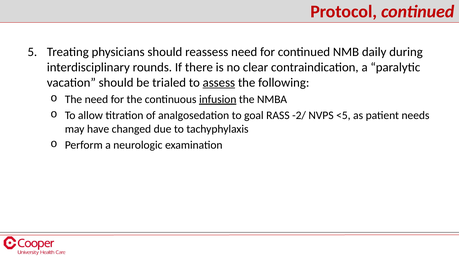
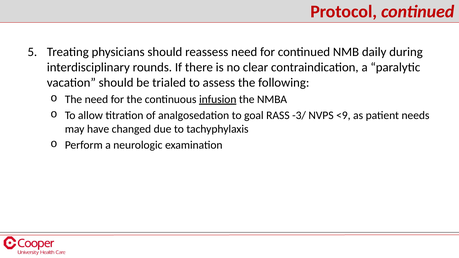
assess underline: present -> none (219, 83)
-2/: -2/ -> -3/ (299, 115)
<5: <5 -> <9 (343, 115)
